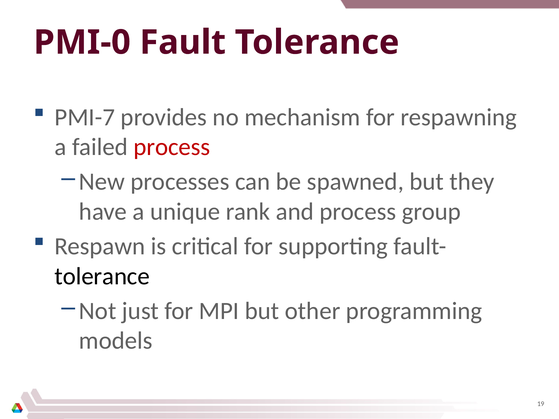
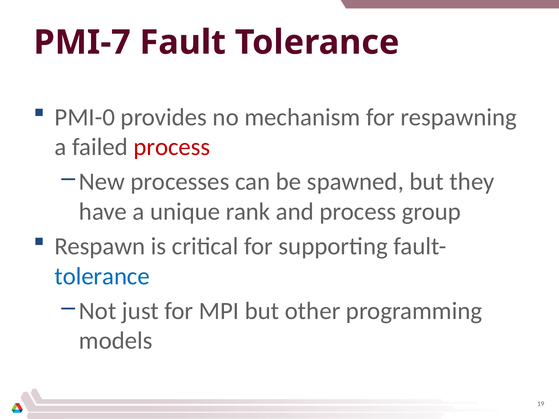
PMI-0: PMI-0 -> PMI-7 (82, 42)
PMI-7: PMI-7 -> PMI-0 (85, 117)
tolerance colour: black -> blue (102, 276)
